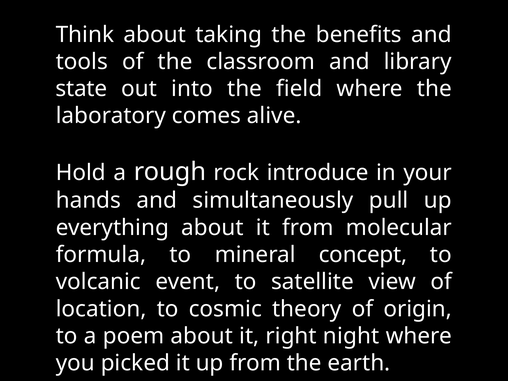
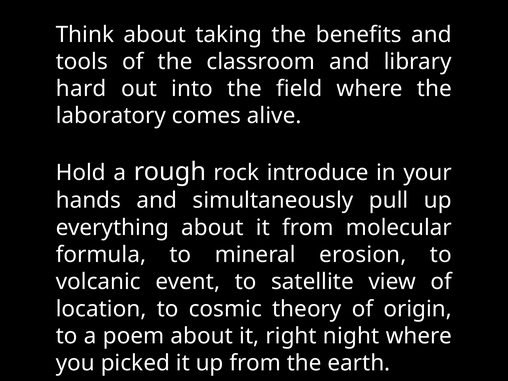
state: state -> hard (81, 89)
concept: concept -> erosion (363, 255)
